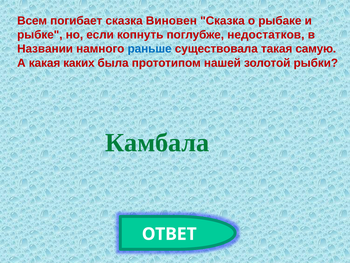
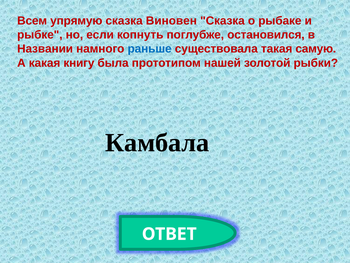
погибает: погибает -> упрямую (76, 21)
недостатков: недостатков -> остановился (266, 35)
каких: каких -> книгу (79, 63)
Камбала colour: green -> black (157, 142)
